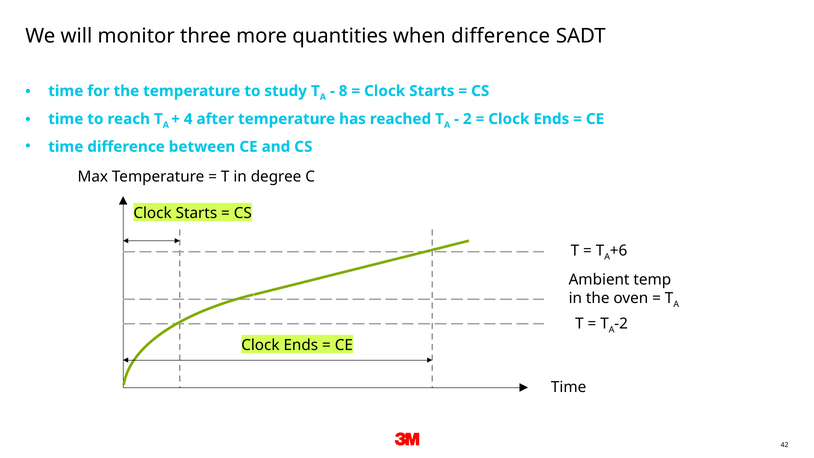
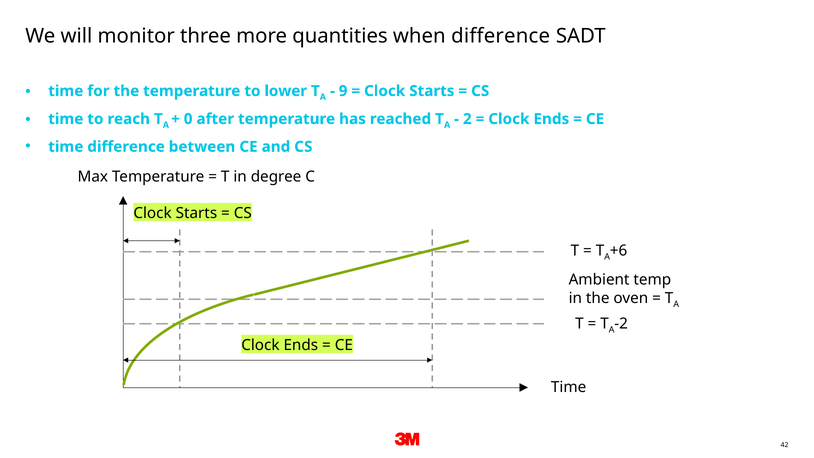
study: study -> lower (286, 91)
8: 8 -> 9 (343, 91)
4: 4 -> 0 (188, 119)
